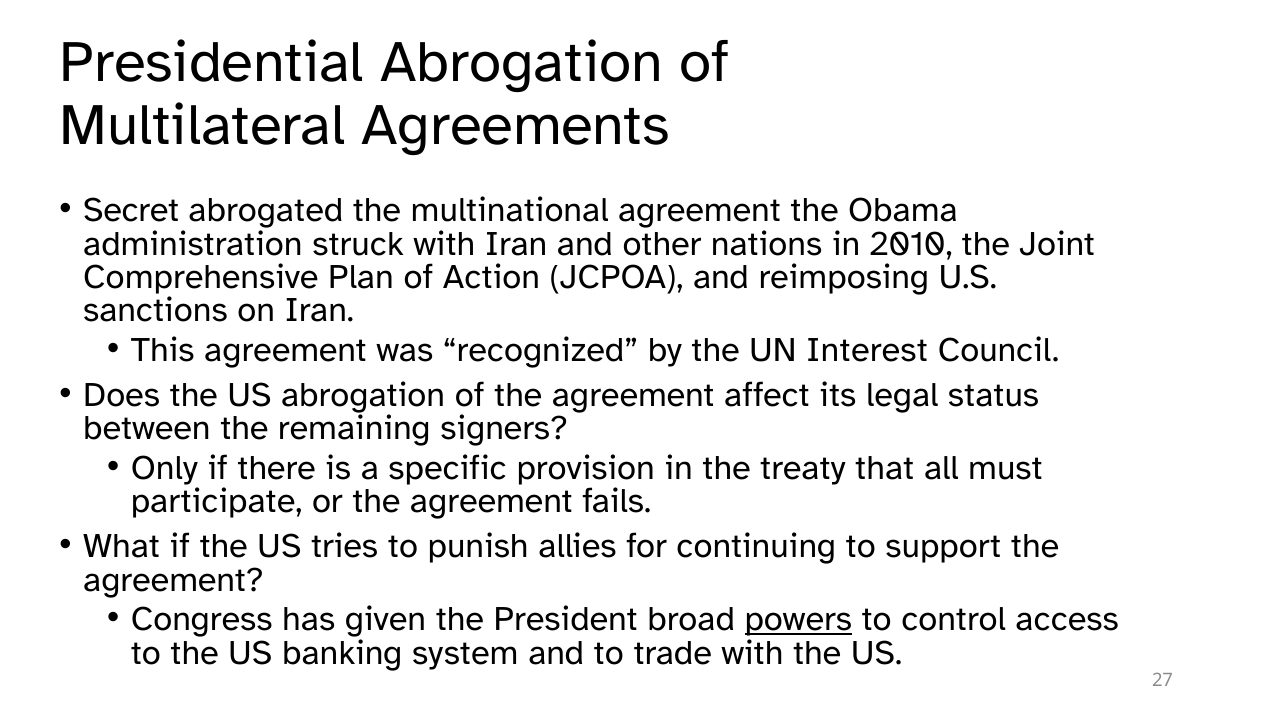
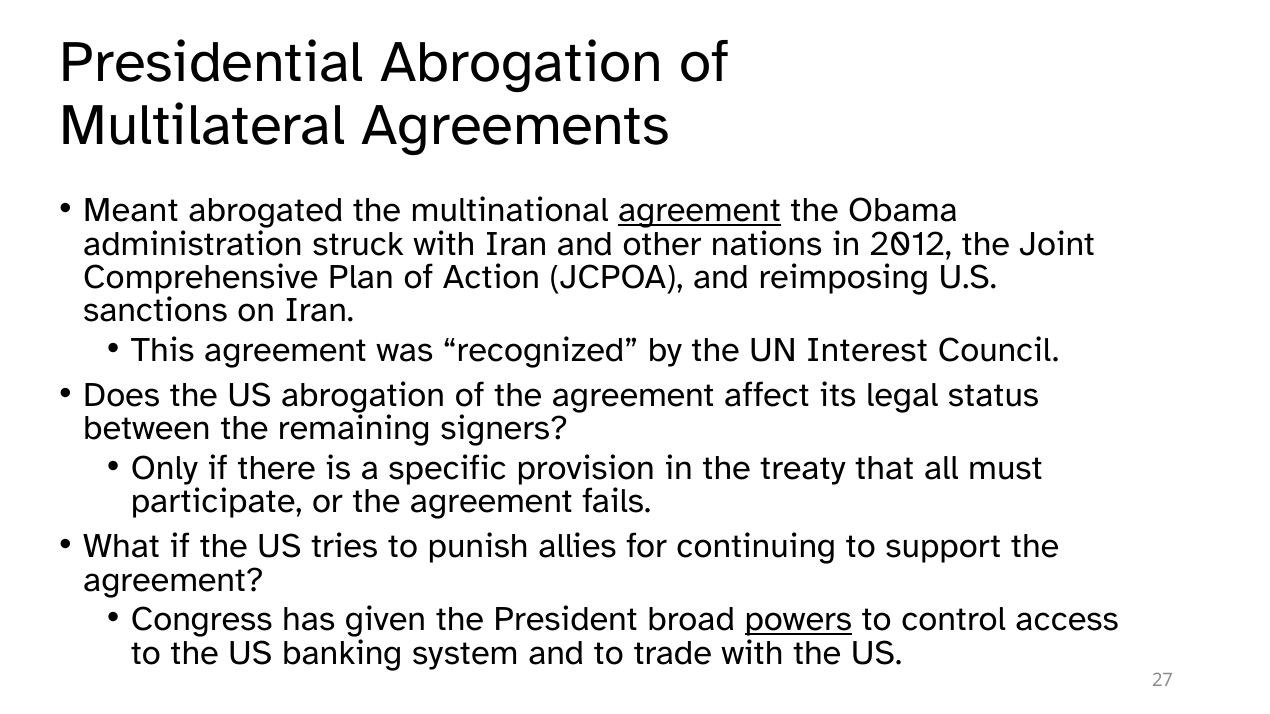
Secret: Secret -> Meant (131, 211)
agreement underline: none -> present (700, 211)
2010: 2010 -> 2012 (911, 244)
